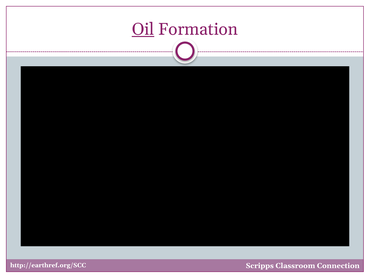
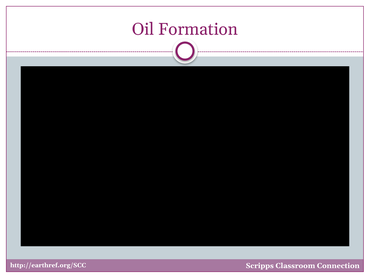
Oil underline: present -> none (143, 29)
